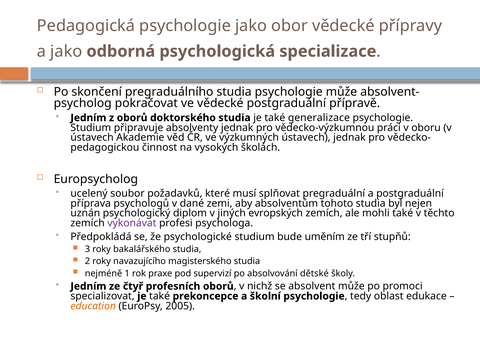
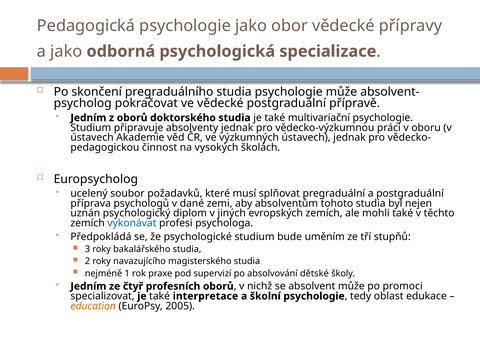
generalizace: generalizace -> multivariační (319, 118)
vykonávat colour: purple -> blue (132, 223)
prekoncepce: prekoncepce -> interpretace (205, 296)
